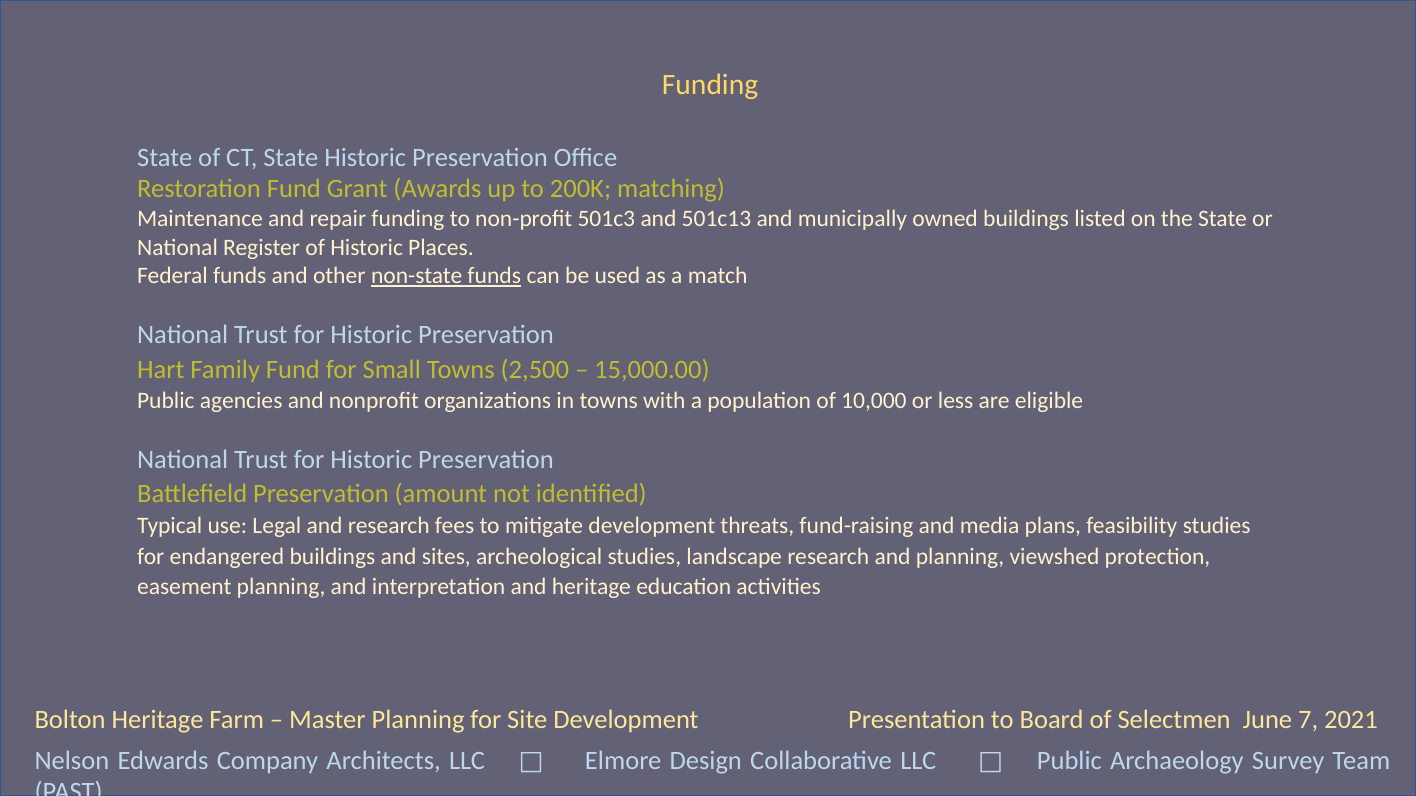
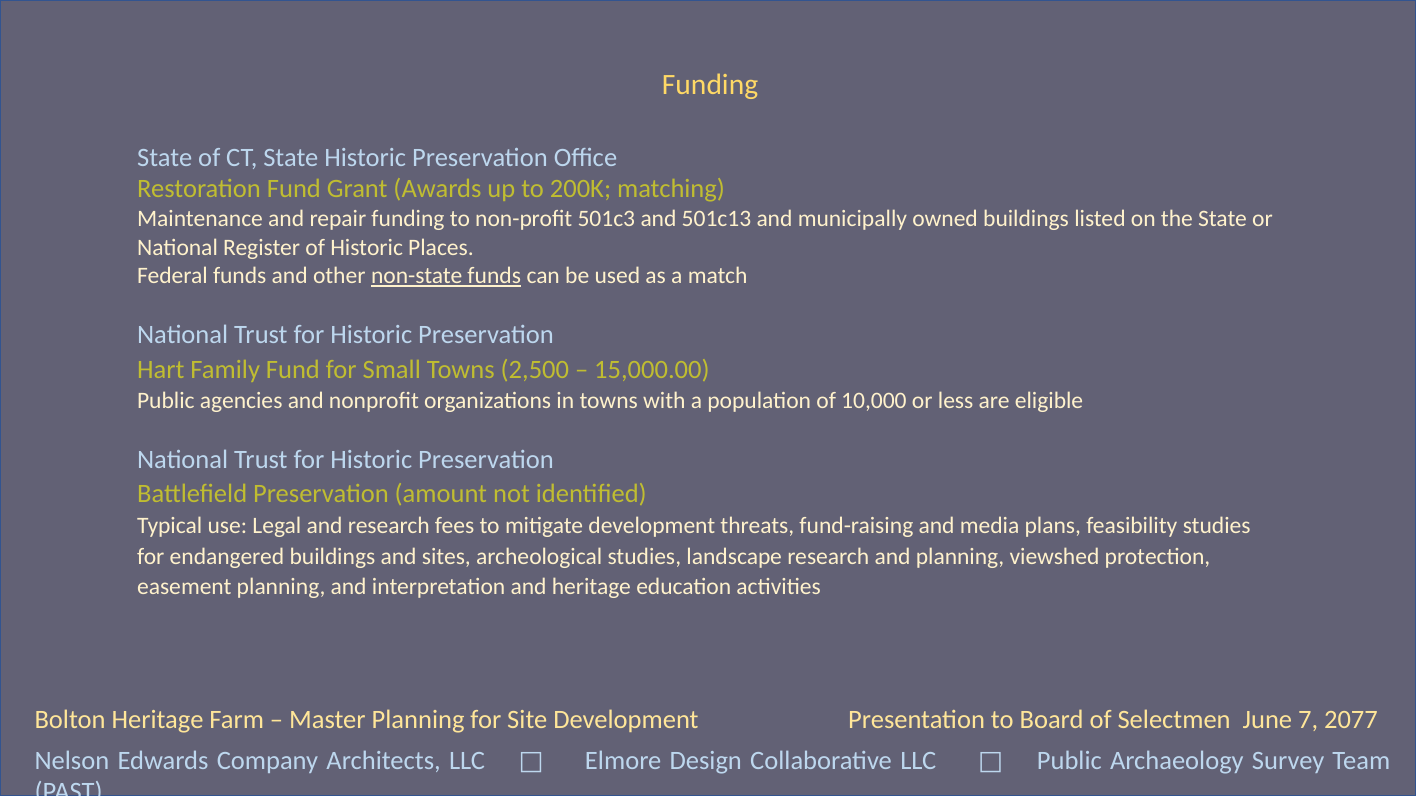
2021: 2021 -> 2077 (1351, 720)
